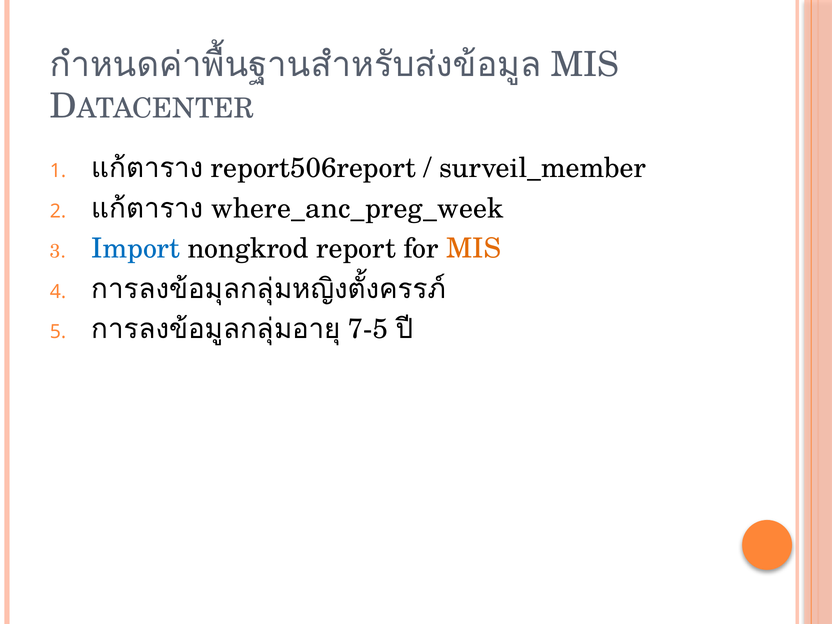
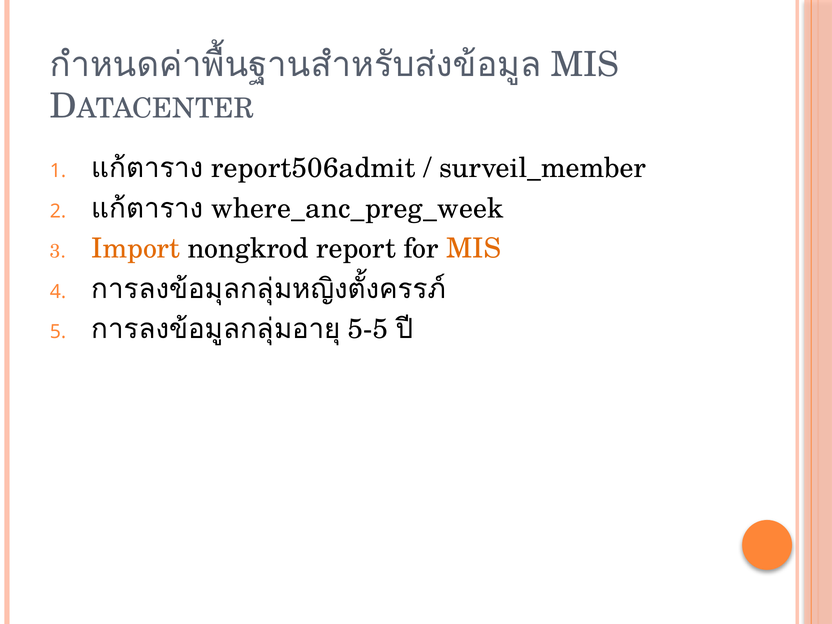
report506report: report506report -> report506admit (313, 168)
Import colour: blue -> orange (136, 249)
7-5: 7-5 -> 5-5 (368, 329)
